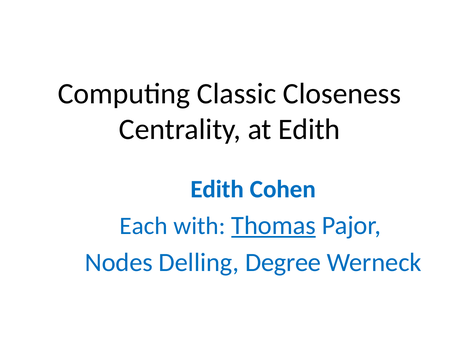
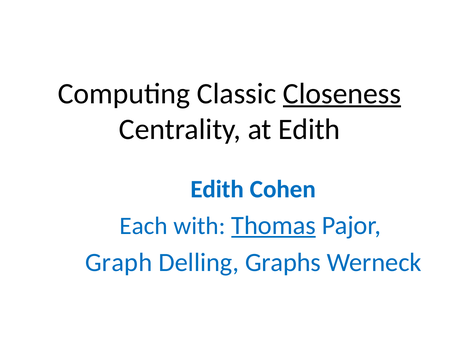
Closeness underline: none -> present (342, 94)
Nodes: Nodes -> Graph (119, 263)
Degree: Degree -> Graphs (283, 263)
